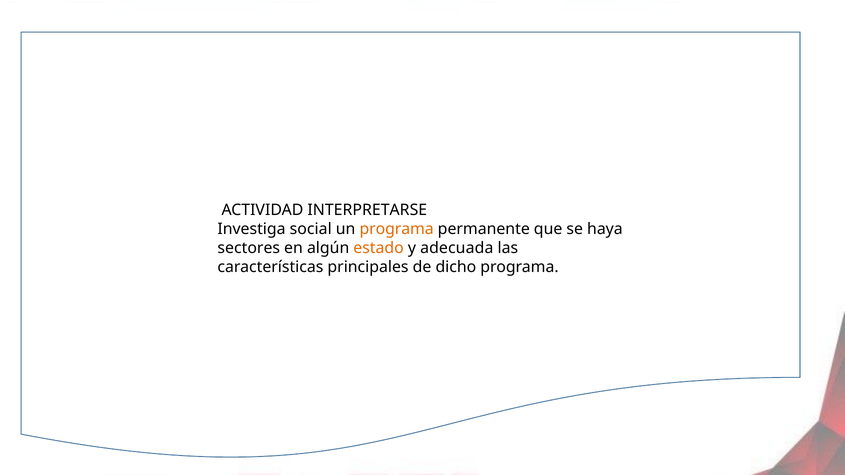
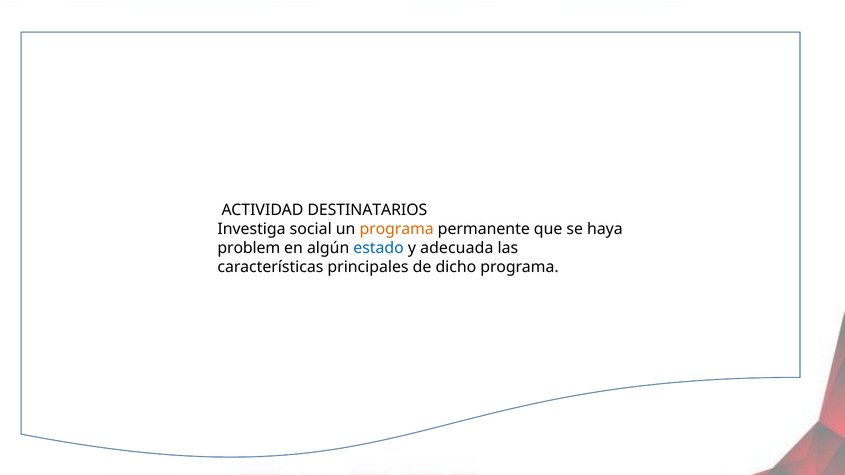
INTERPRETARSE: INTERPRETARSE -> DESTINATARIOS (367, 210)
sectores: sectores -> problem (249, 248)
estado colour: orange -> blue (379, 248)
